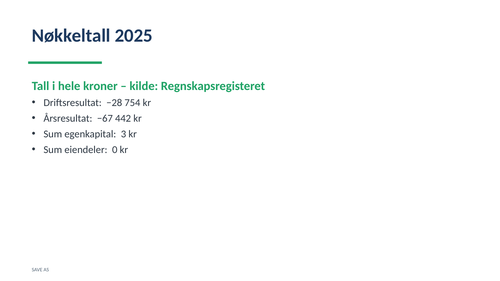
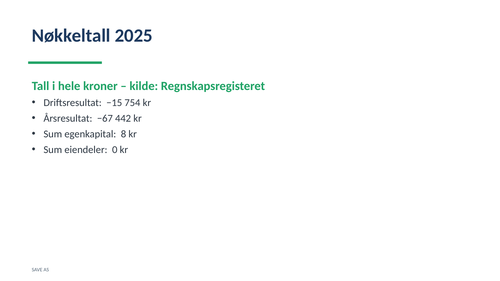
−28: −28 -> −15 (114, 103)
3: 3 -> 8 (123, 134)
